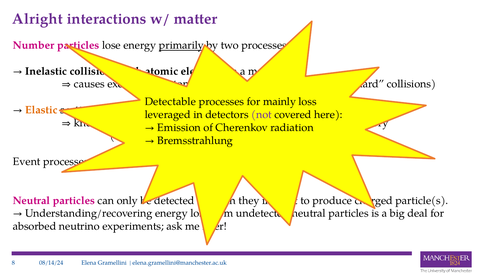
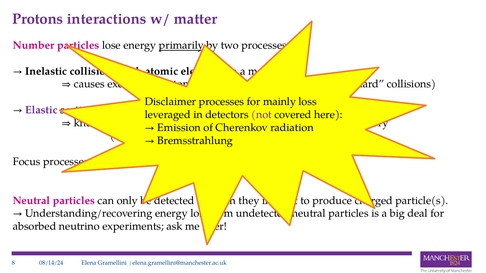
Alright: Alright -> Protons (38, 19)
Detectable: Detectable -> Disclaimer (170, 102)
Elastic colour: orange -> purple (41, 110)
Event: Event -> Focus (27, 162)
